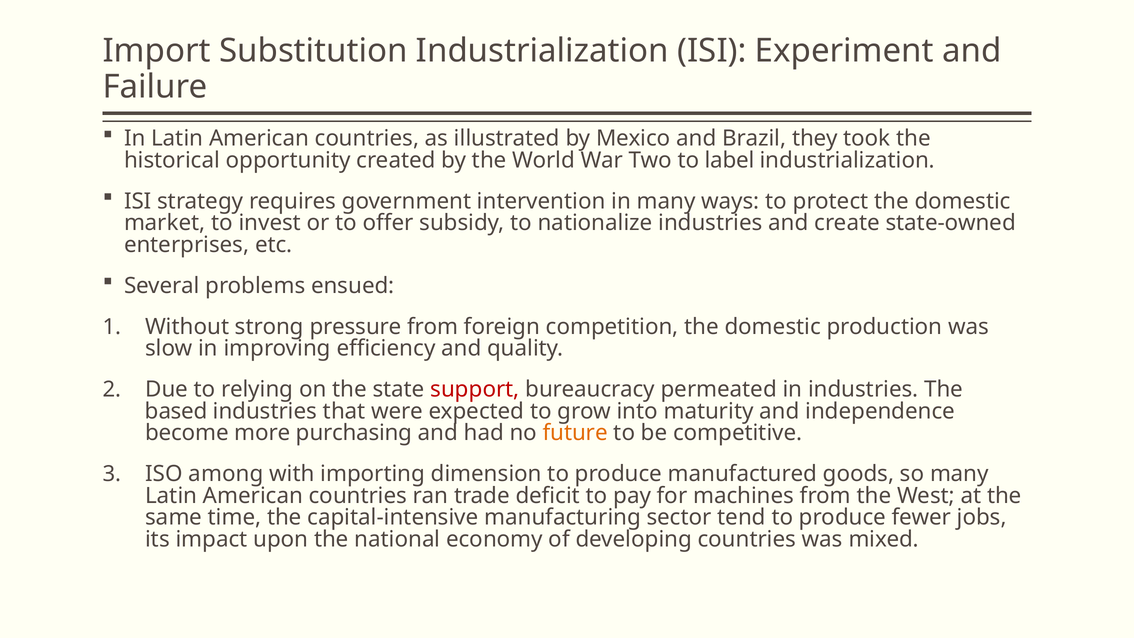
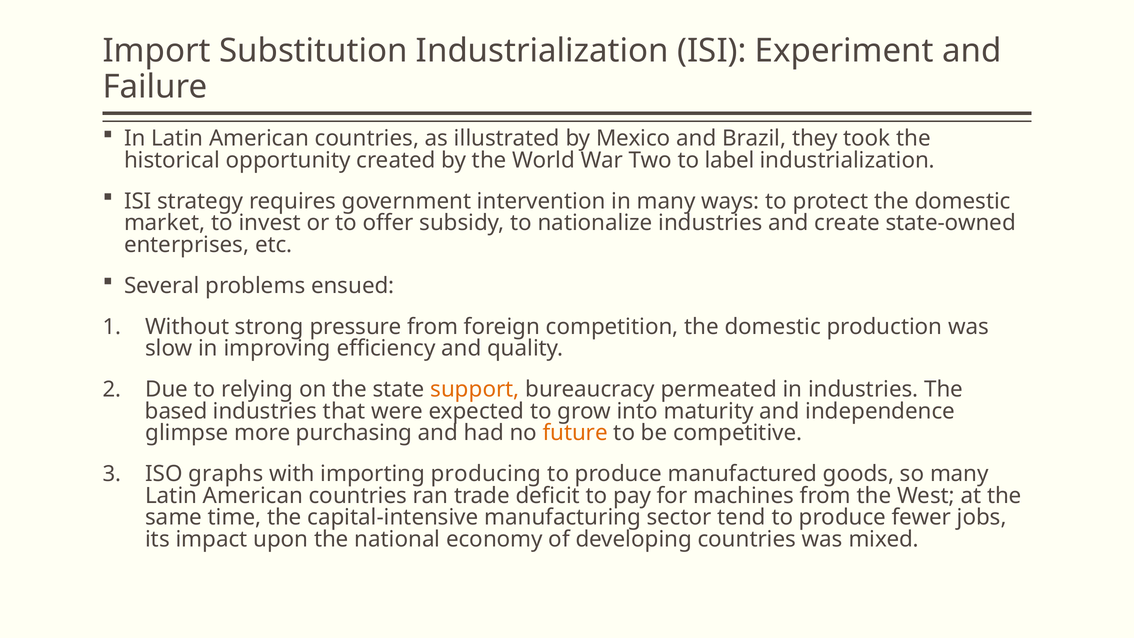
support colour: red -> orange (475, 389)
become: become -> glimpse (187, 433)
among: among -> graphs (226, 474)
dimension: dimension -> producing (486, 474)
